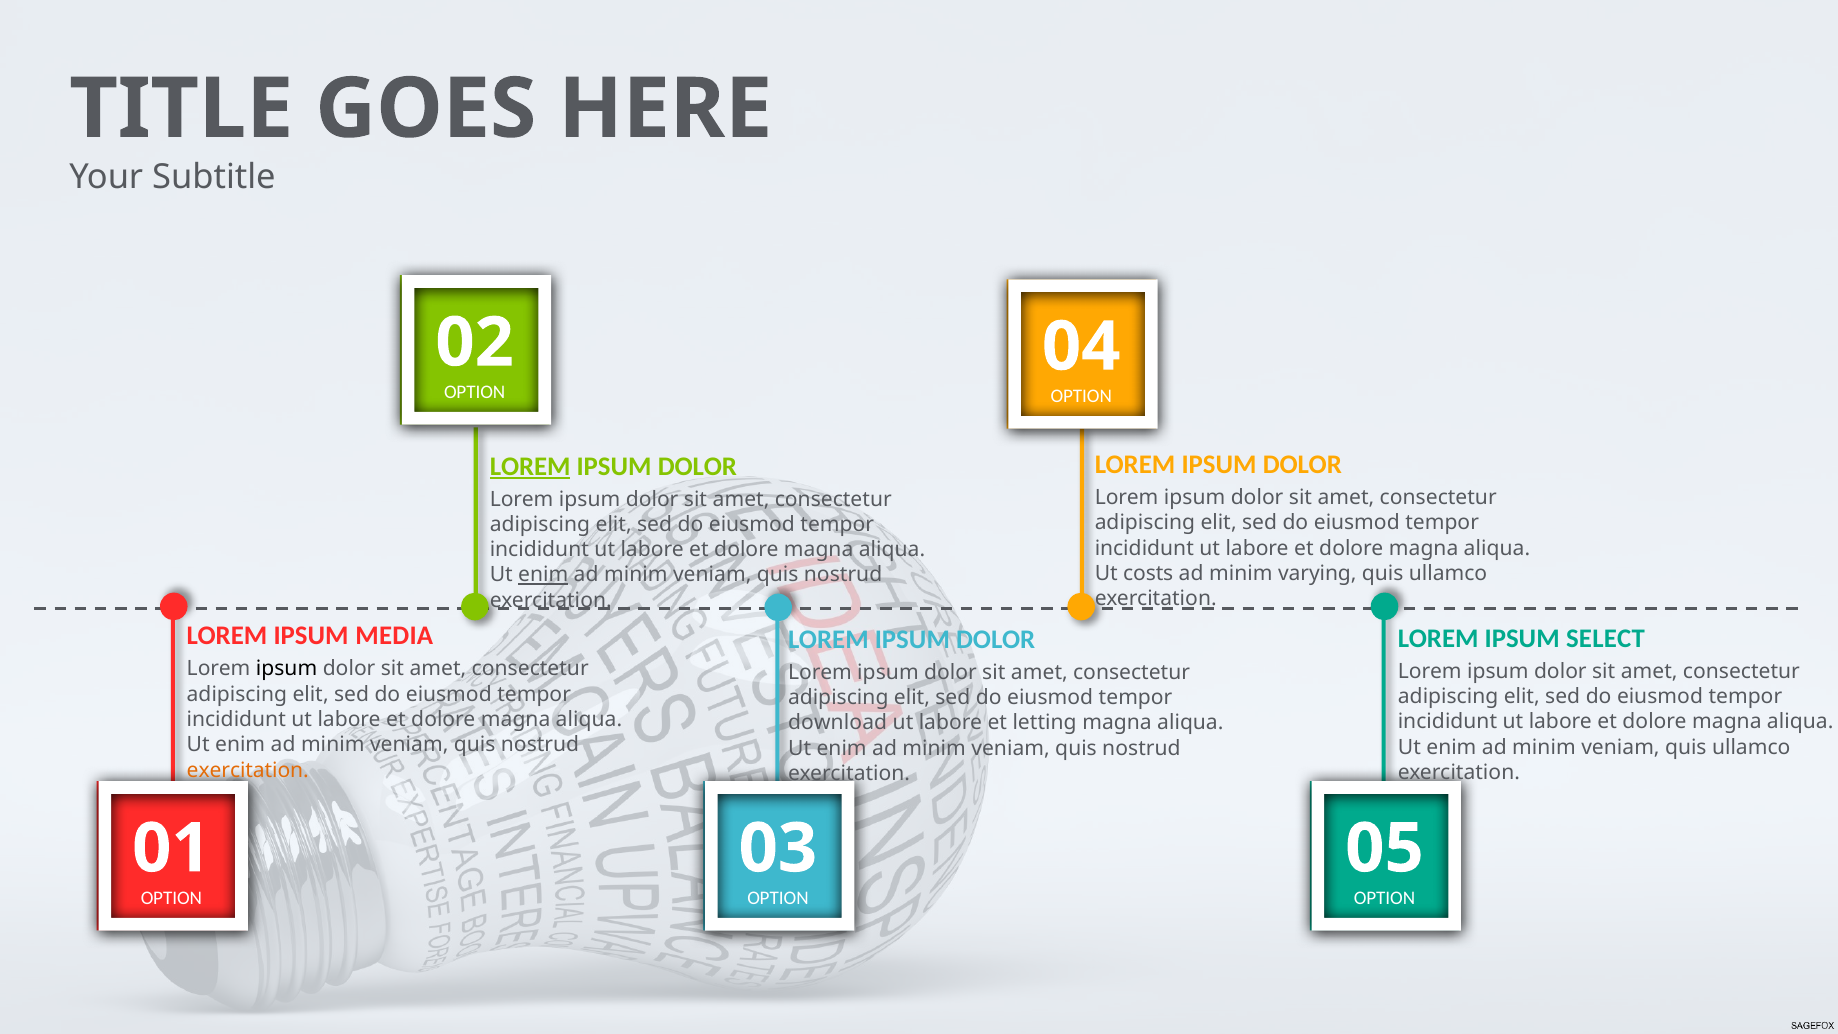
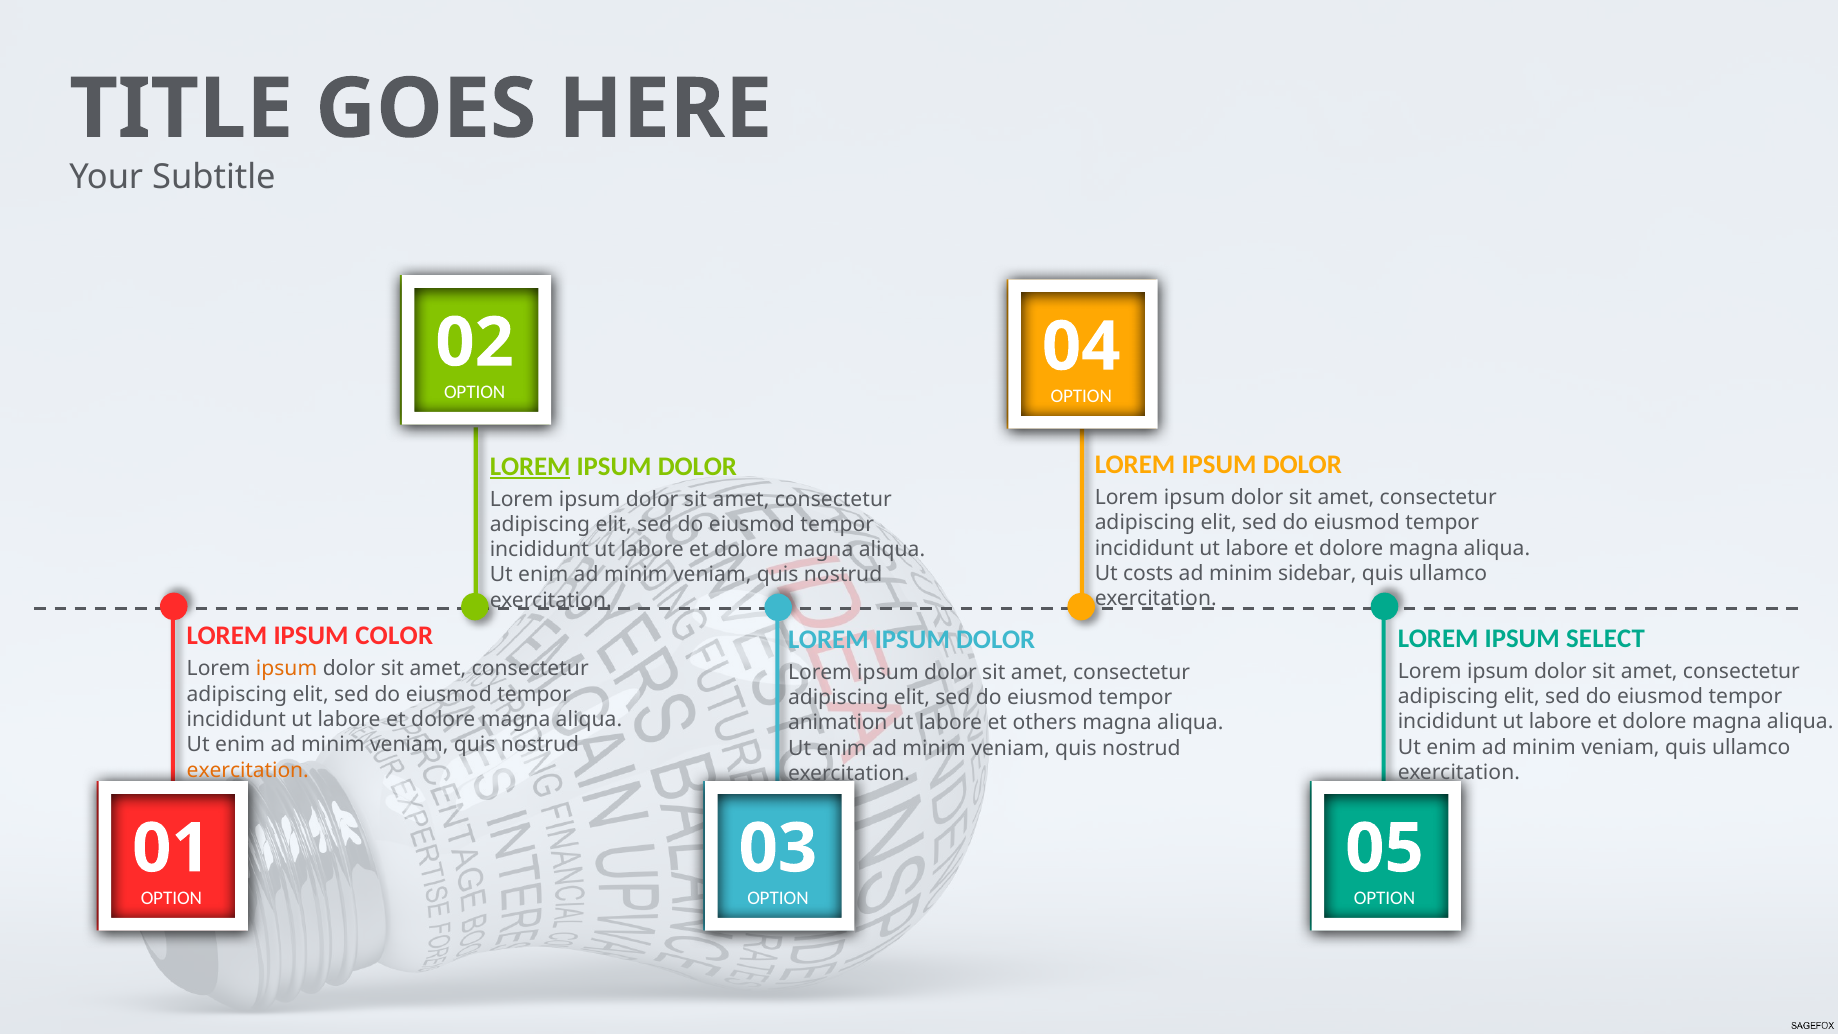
varying: varying -> sidebar (1317, 573)
enim underline: present -> none (543, 575)
MEDIA: MEDIA -> COLOR (394, 636)
ipsum colour: black -> orange (287, 669)
download: download -> animation (838, 723)
letting: letting -> others (1045, 723)
